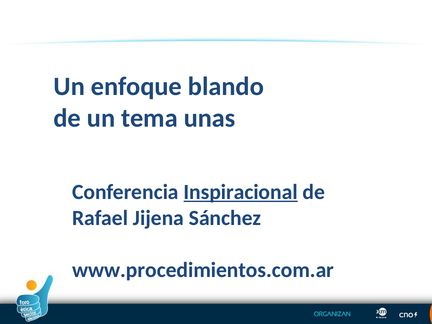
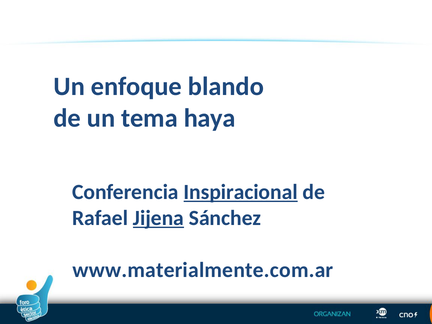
unas: unas -> haya (210, 118)
Jijena underline: none -> present (158, 218)
www.procedimientos.com.ar: www.procedimientos.com.ar -> www.materialmente.com.ar (203, 270)
